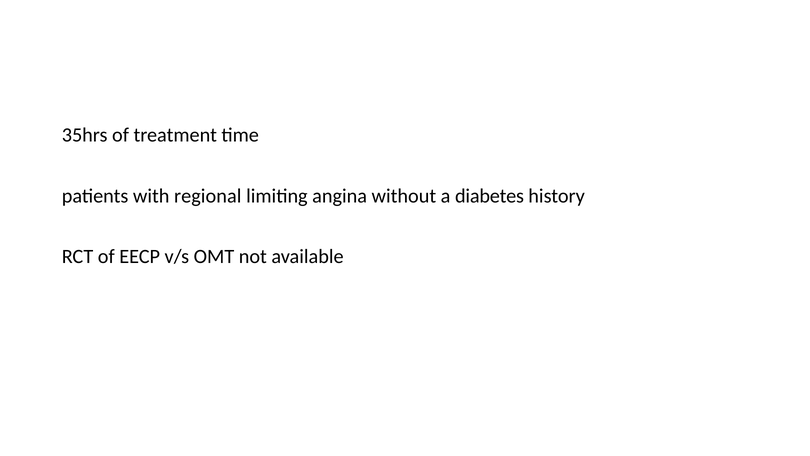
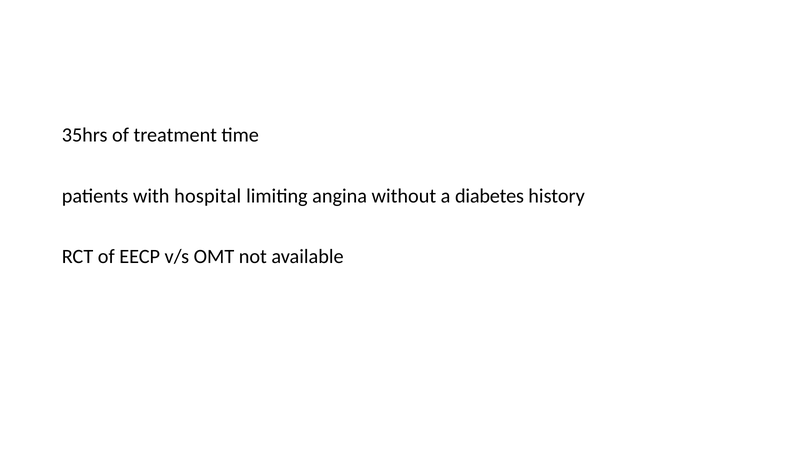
regional: regional -> hospital (208, 196)
